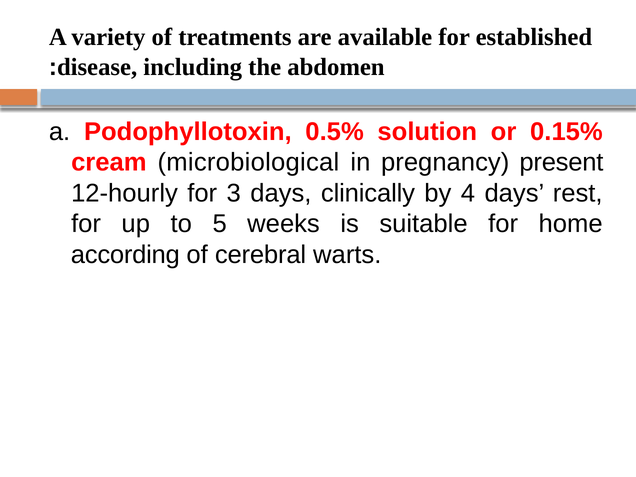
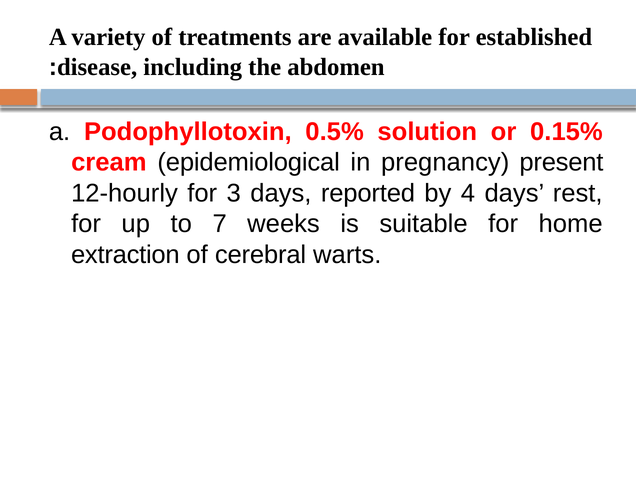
microbiological: microbiological -> epidemiological (249, 162)
clinically: clinically -> reported (368, 193)
5: 5 -> 7 (220, 224)
according: according -> extraction (125, 255)
